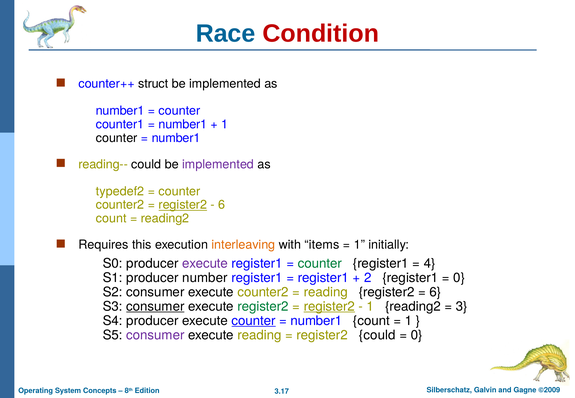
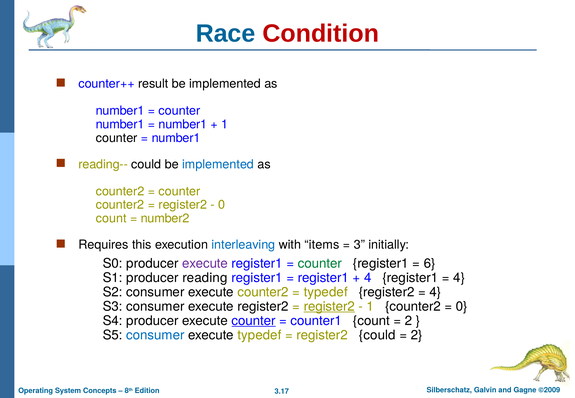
struct: struct -> result (153, 84)
counter1: counter1 -> number1 (120, 124)
implemented colour: purple -> blue (218, 164)
typedef2: typedef2 -> counter2 (120, 191)
register2 underline: present -> none (183, 205)
6: 6 -> 0 (222, 205)
reading2: reading2 -> number2 (165, 218)
interleaving colour: orange -> blue (243, 245)
1: 1 -> 3 (359, 245)
4: 4 -> 6 (430, 263)
number: number -> reading (205, 278)
2: 2 -> 4 (368, 278)
0: 0 -> 4 (459, 278)
reading: reading -> typedef (326, 292)
6: 6 -> 4 (436, 292)
consumer underline: present -> none (155, 306)
register2 colour: green -> black (263, 306)
1 reading2: reading2 -> counter2 (413, 306)
3: 3 -> 0 (462, 306)
number1: number1 -> counter1 (316, 321)
1: 1 -> 2 (409, 321)
consumer colour: purple -> blue (155, 335)
execute reading: reading -> typedef (259, 335)
0: 0 -> 2 (417, 335)
